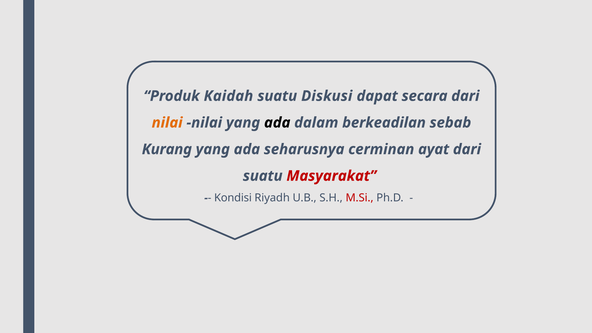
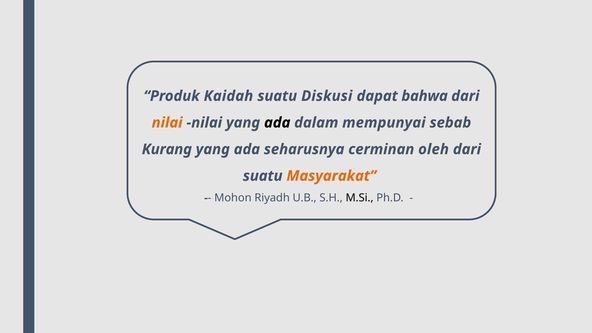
secara: secara -> bahwa (425, 96)
berkeadilan: berkeadilan -> mempunyai (384, 123)
ayat: ayat -> oleh (434, 149)
Masyarakat colour: red -> orange (331, 176)
Kondisi: Kondisi -> Mohon (233, 198)
M.Si colour: red -> black (360, 198)
